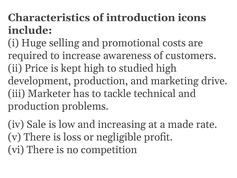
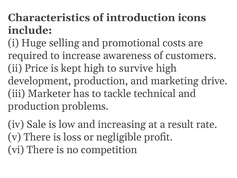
studied: studied -> survive (136, 68)
made: made -> result (181, 124)
